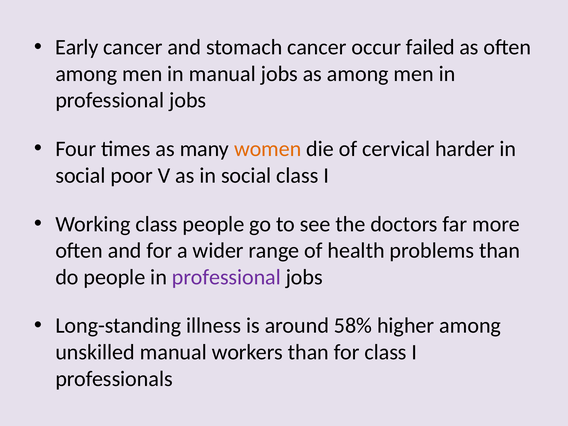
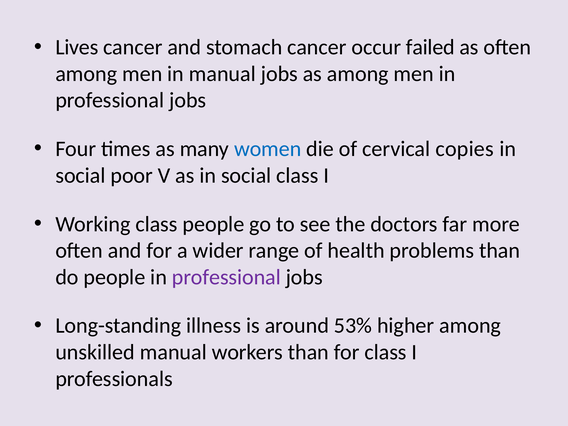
Early: Early -> Lives (77, 47)
women colour: orange -> blue (268, 149)
harder: harder -> copies (465, 149)
58%: 58% -> 53% (353, 326)
